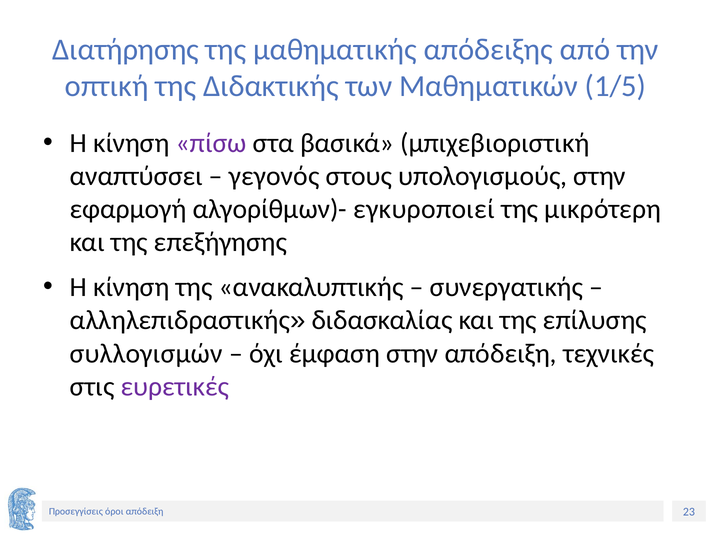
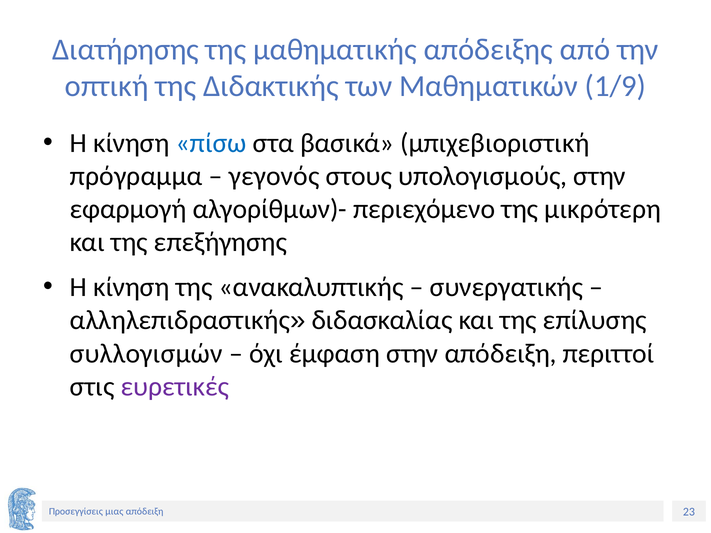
1/5: 1/5 -> 1/9 (615, 86)
πίσω colour: purple -> blue (211, 143)
αναπτύσσει: αναπτύσσει -> πρόγραμμα (136, 176)
εγκυροποιεί: εγκυροποιεί -> περιεχόμενο (424, 209)
τεχνικές: τεχνικές -> περιττοί (609, 354)
όροι: όροι -> μιας (114, 512)
